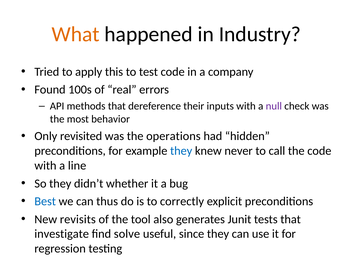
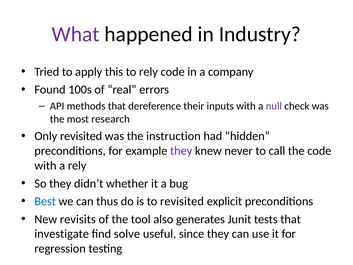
What colour: orange -> purple (76, 34)
to test: test -> rely (148, 72)
behavior: behavior -> research (111, 119)
operations: operations -> instruction (173, 136)
they colour: blue -> purple (181, 151)
a line: line -> rely (77, 165)
to correctly: correctly -> revisited (182, 201)
